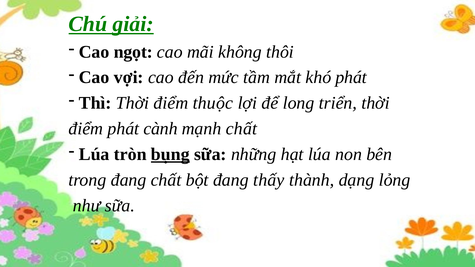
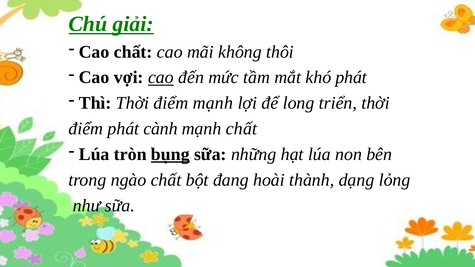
Cao ngọt: ngọt -> chất (133, 52)
cao underline: none -> present (161, 78)
điểm thuộc: thuộc -> mạnh (213, 103)
trong đang: đang -> ngào (129, 180)
thấy: thấy -> hoài (269, 180)
